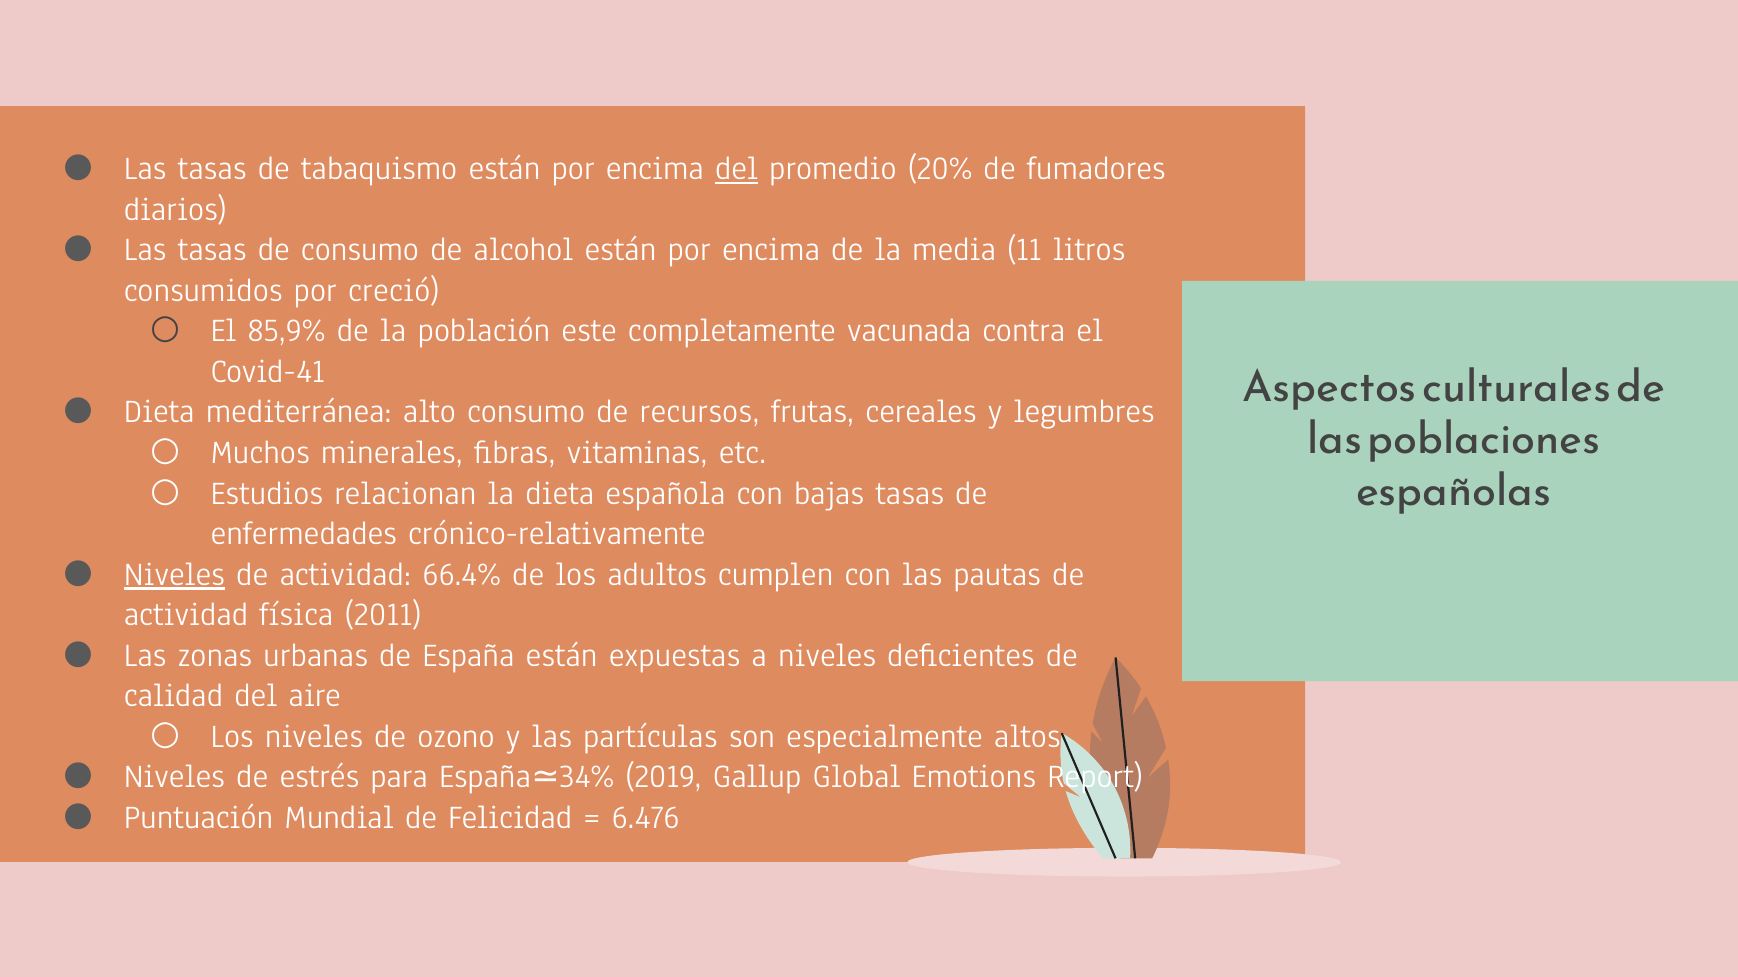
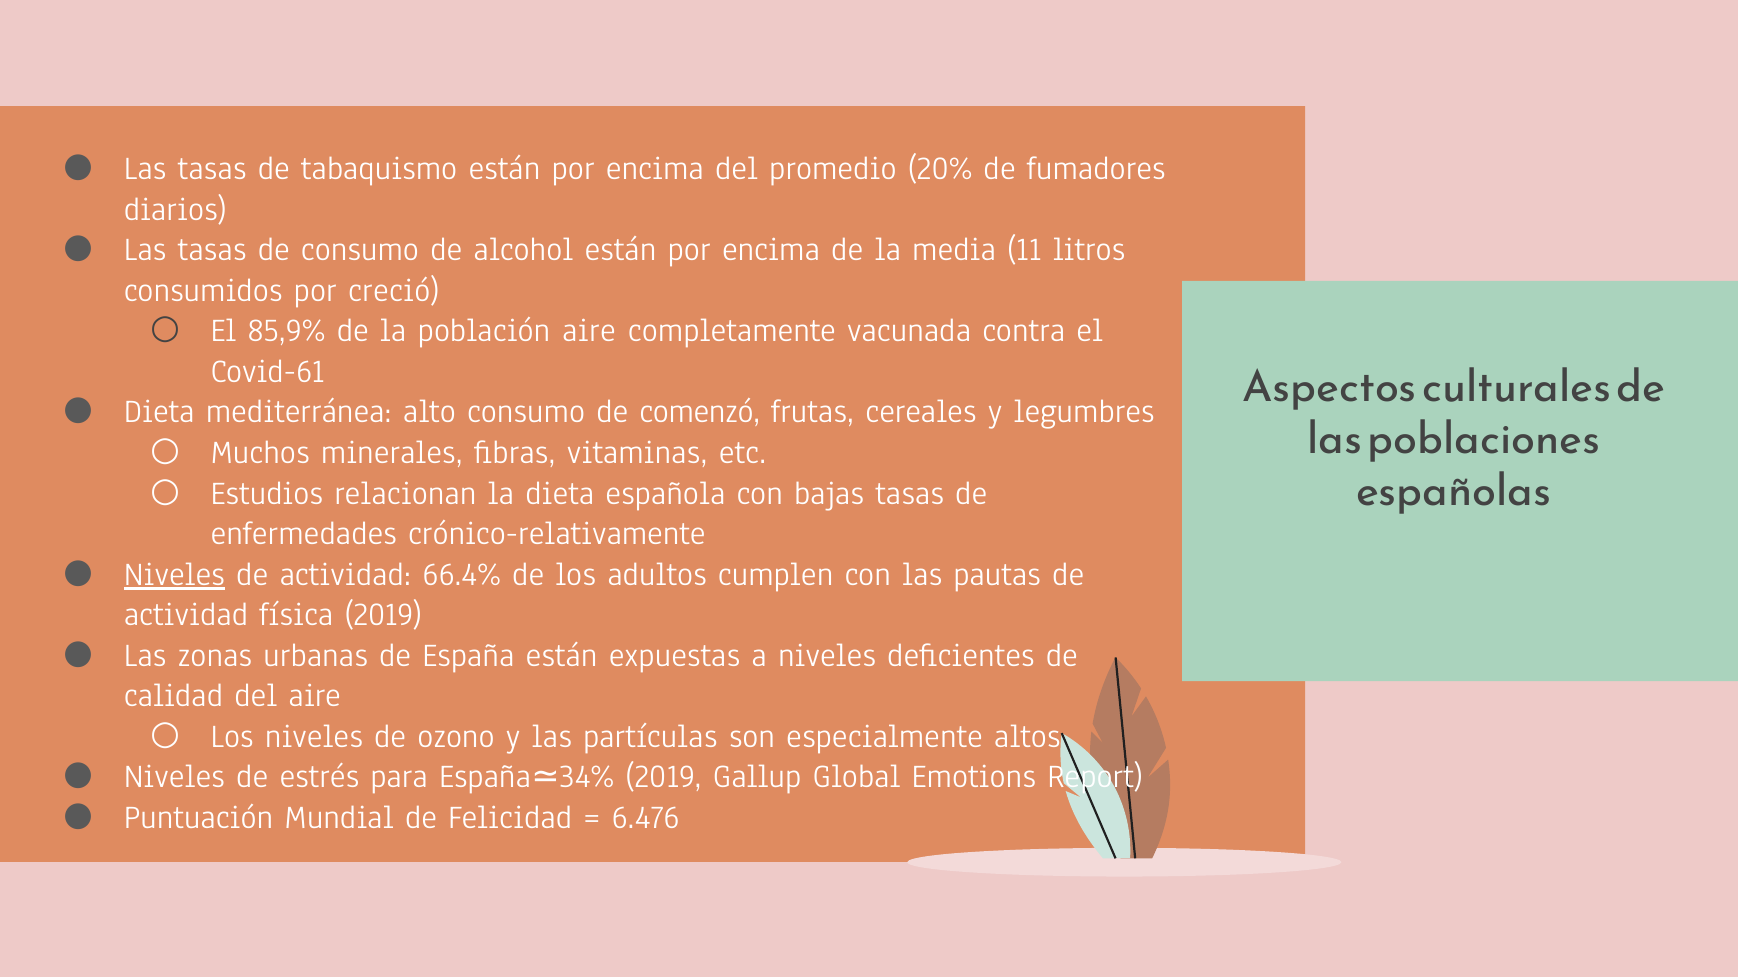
del underline: present -> none (737, 169)
población este: este -> aire (589, 331)
Covid-41: Covid-41 -> Covid-61 (268, 371)
recursos: recursos -> comenzó (700, 412)
física 2011: 2011 -> 2019 (383, 615)
